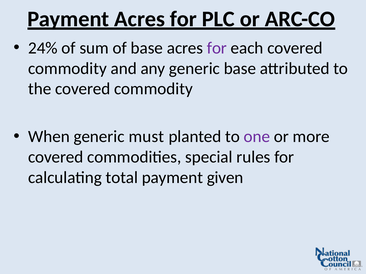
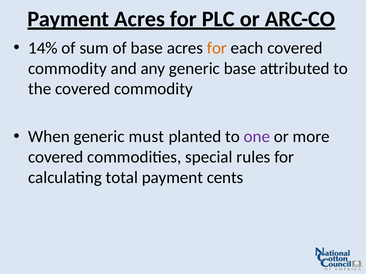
24%: 24% -> 14% (43, 48)
for colour: purple -> orange (217, 48)
given: given -> cents (225, 178)
